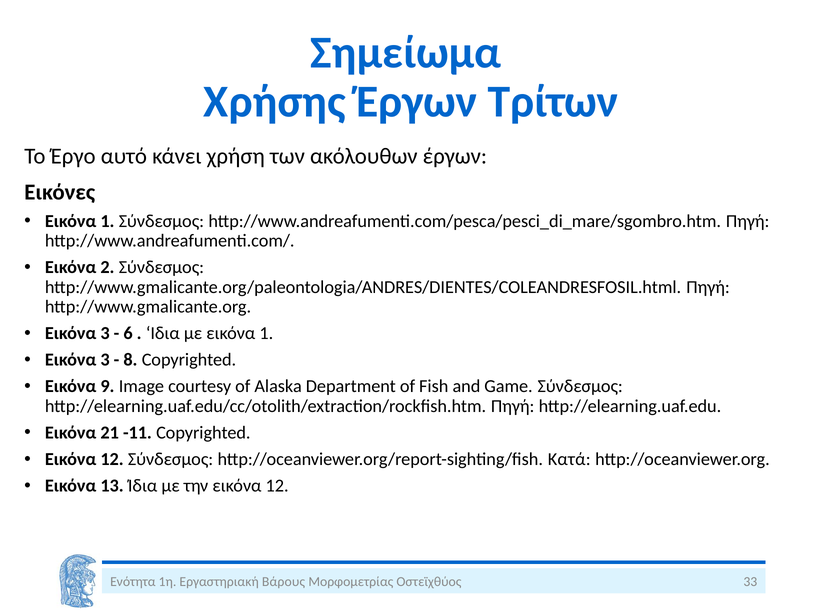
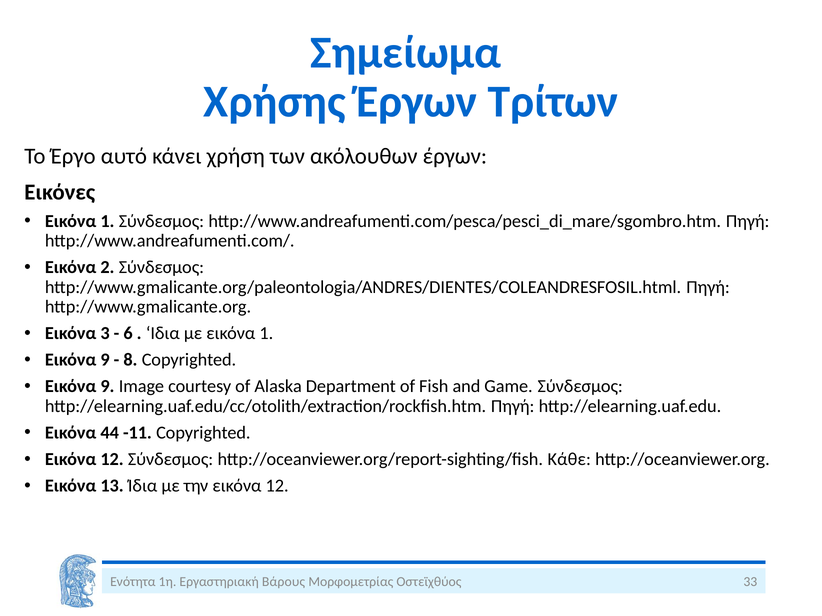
3: 3 -> 9 (105, 360)
21: 21 -> 44 (110, 433)
Κατά: Κατά -> Κάθε (569, 460)
